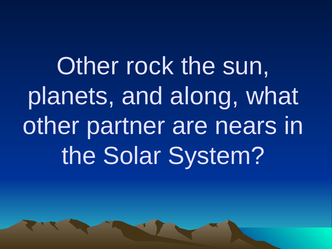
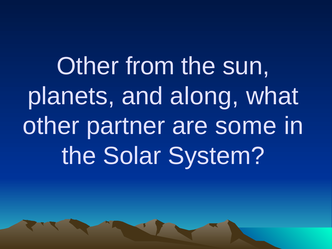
rock: rock -> from (150, 66)
nears: nears -> some (246, 126)
